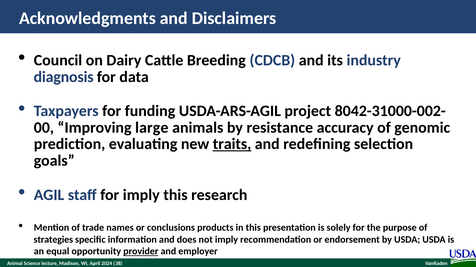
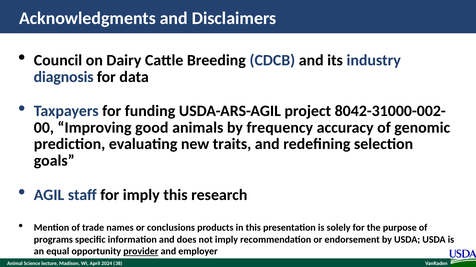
large: large -> good (152, 128)
resistance: resistance -> frequency (280, 128)
traits underline: present -> none (232, 144)
strategies: strategies -> programs (53, 240)
